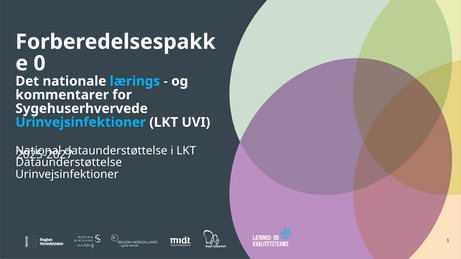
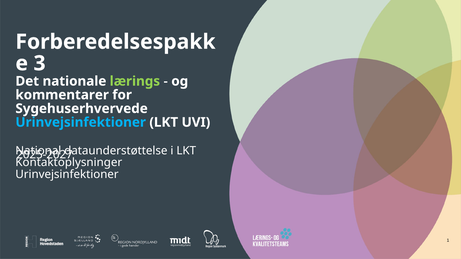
0: 0 -> 3 (40, 63)
lærings colour: light blue -> light green (135, 81)
Dataunderstøttelse: Dataunderstøttelse -> Kontaktoplysninger (69, 163)
